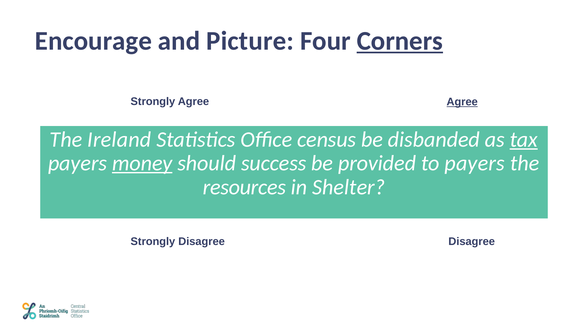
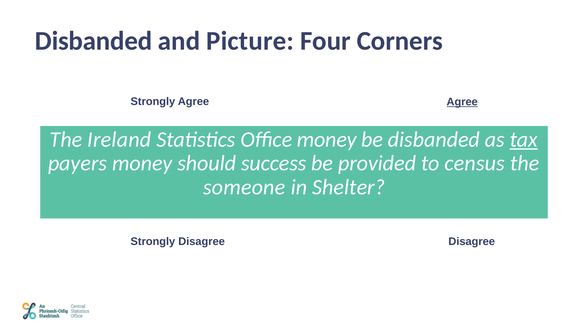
Encourage: Encourage -> Disbanded (94, 41)
Corners underline: present -> none (400, 41)
Office census: census -> money (327, 139)
money underline: present -> none (142, 163)
to payers: payers -> census (475, 163)
resources: resources -> someone (244, 187)
